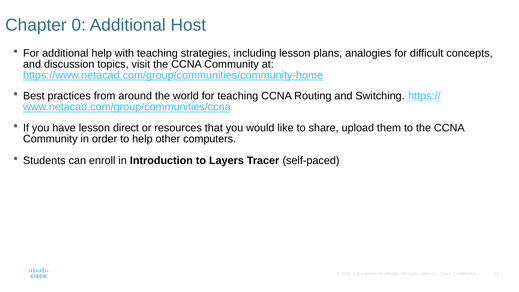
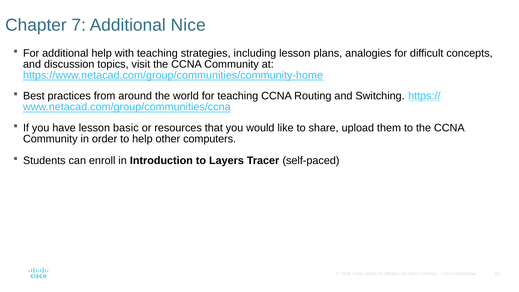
0: 0 -> 7 (79, 25)
Host: Host -> Nice (188, 25)
direct: direct -> basic (126, 128)
